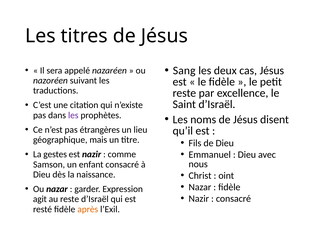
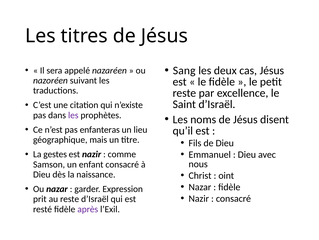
étrangères: étrangères -> enfanteras (100, 129)
agit: agit -> prit (40, 199)
après colour: orange -> purple (88, 209)
